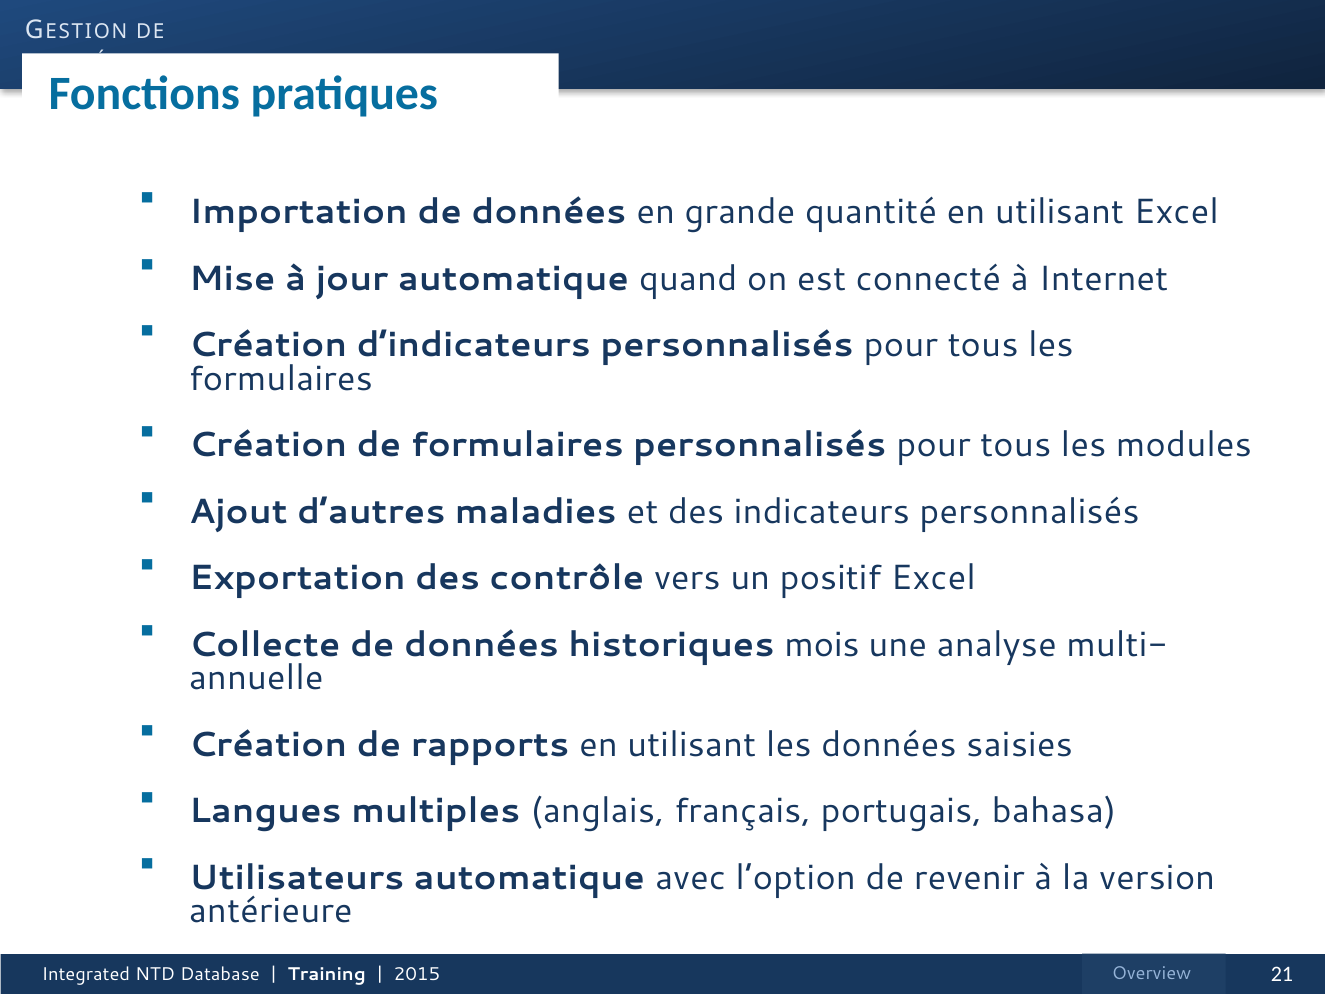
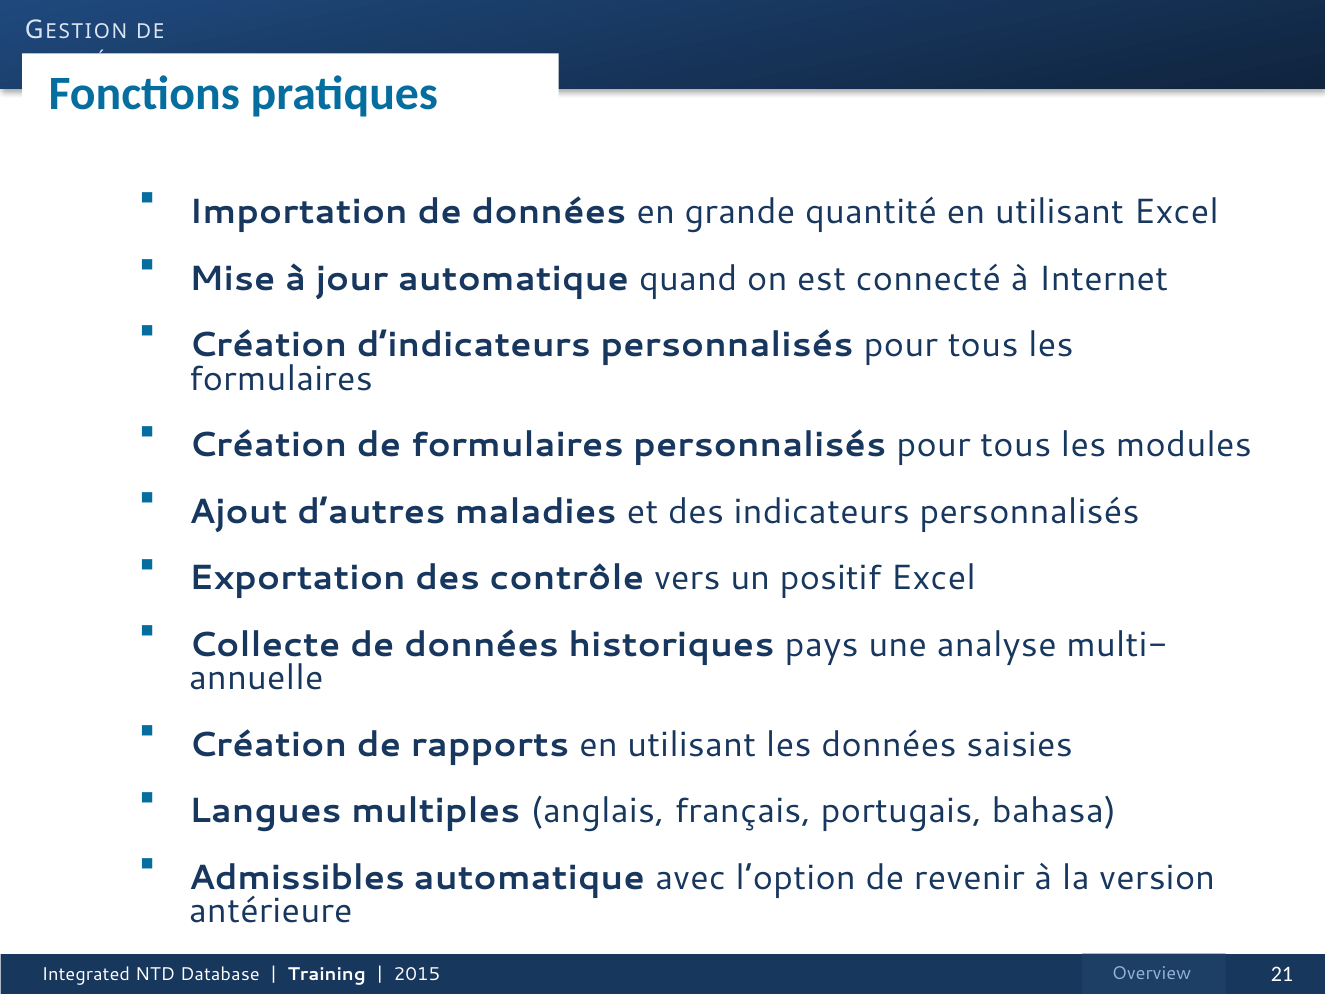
mois: mois -> pays (822, 645)
Utilisateurs: Utilisateurs -> Admissibles (297, 878)
